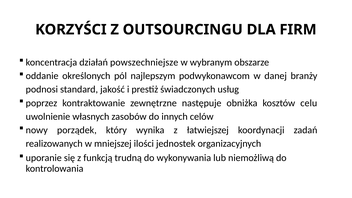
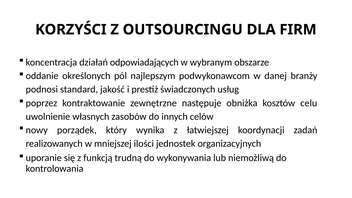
powszechniejsze: powszechniejsze -> odpowiadających (144, 62)
